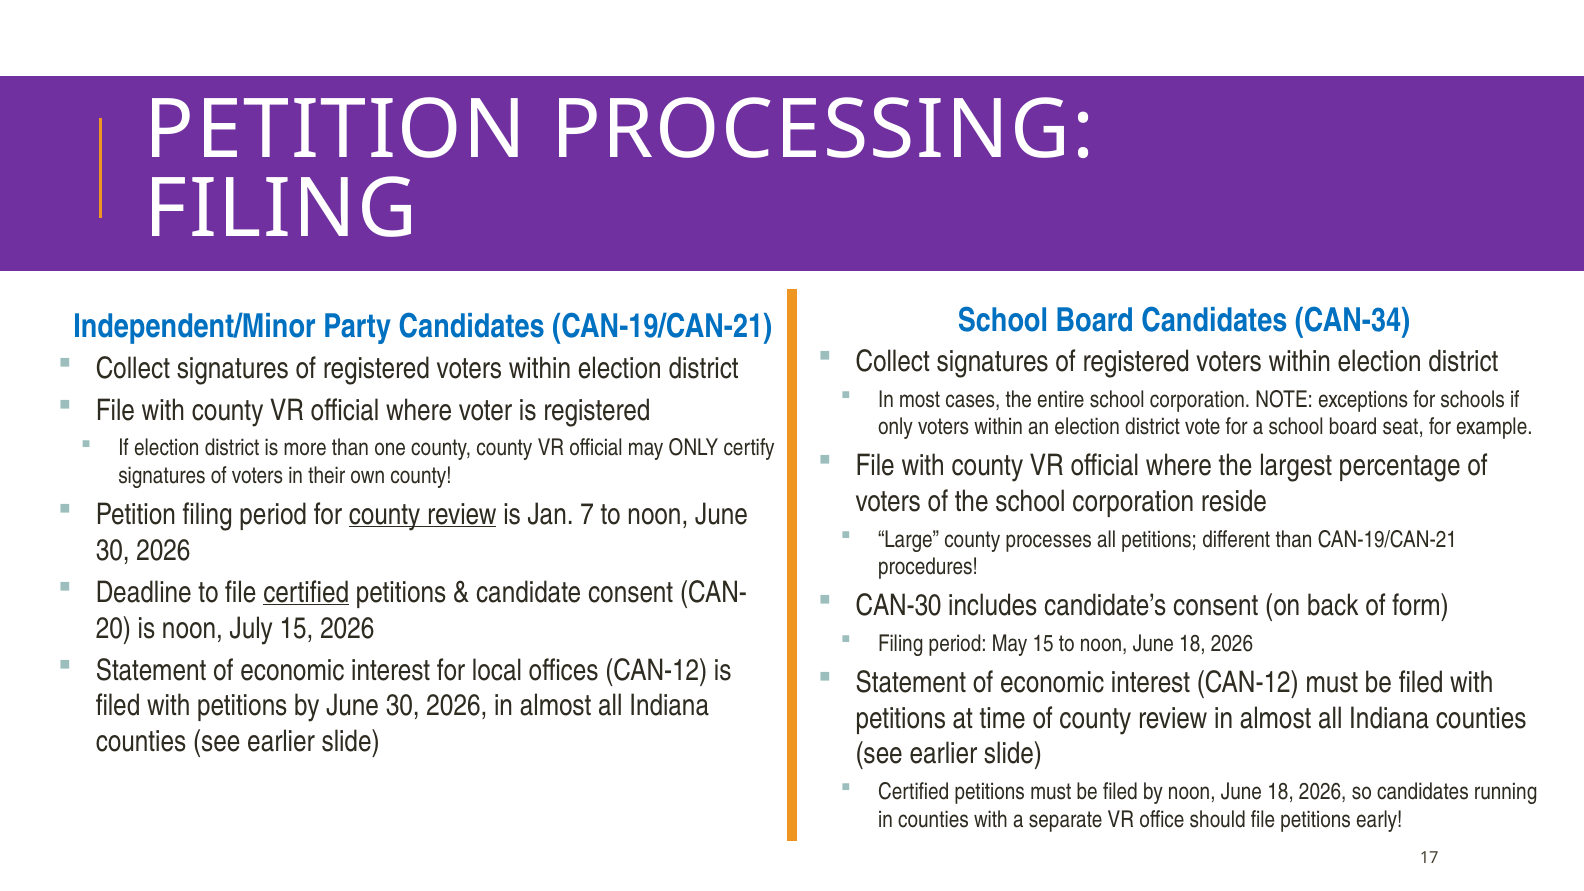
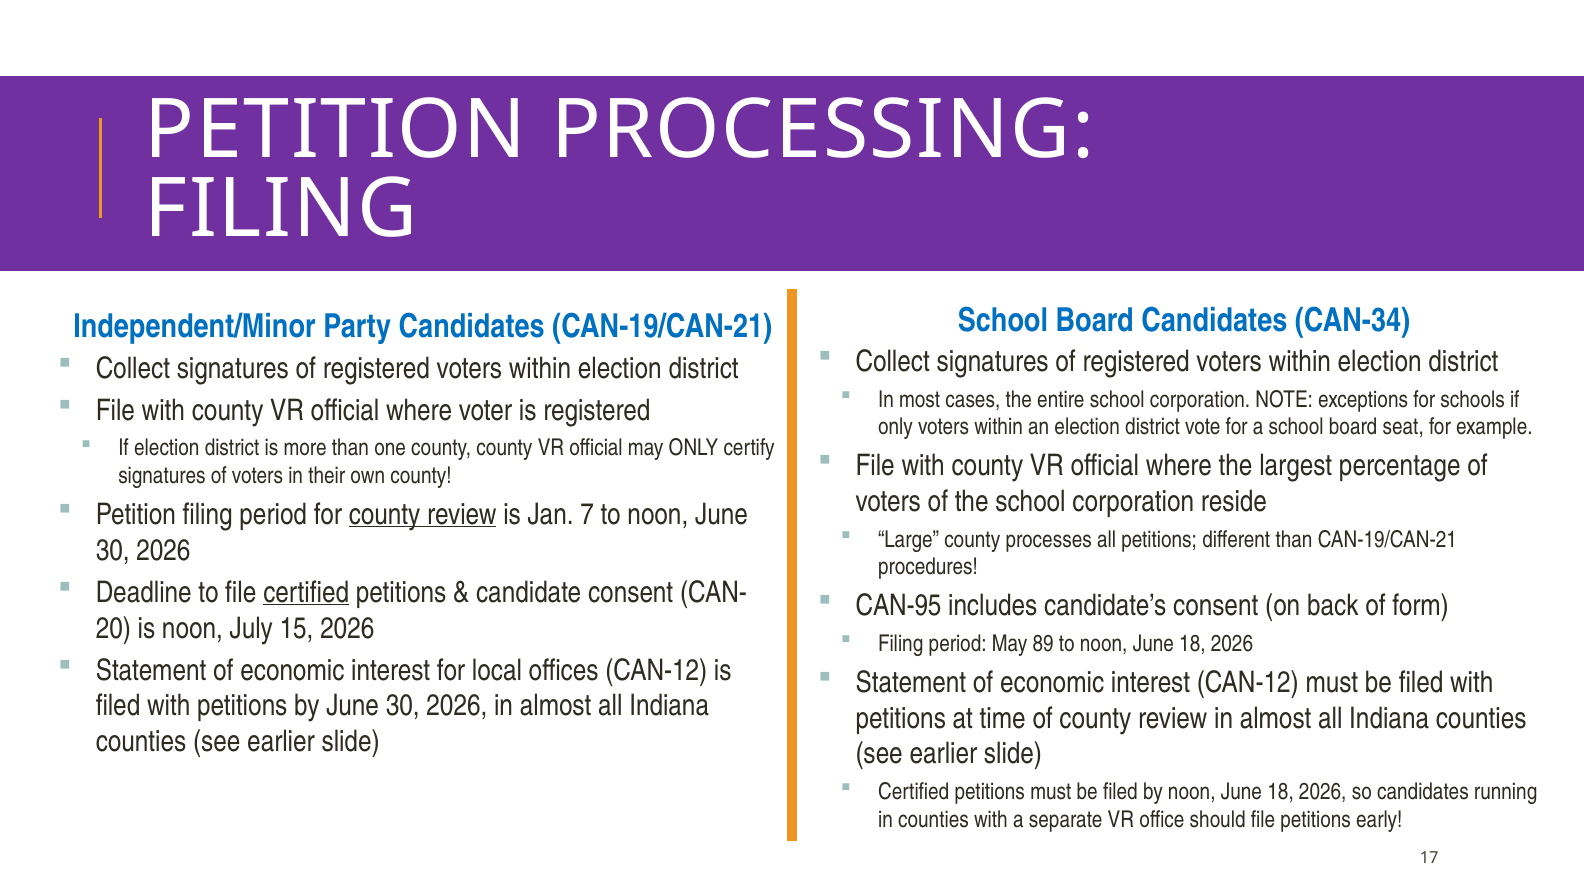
CAN-30: CAN-30 -> CAN-95 (899, 606)
May 15: 15 -> 89 (1043, 644)
